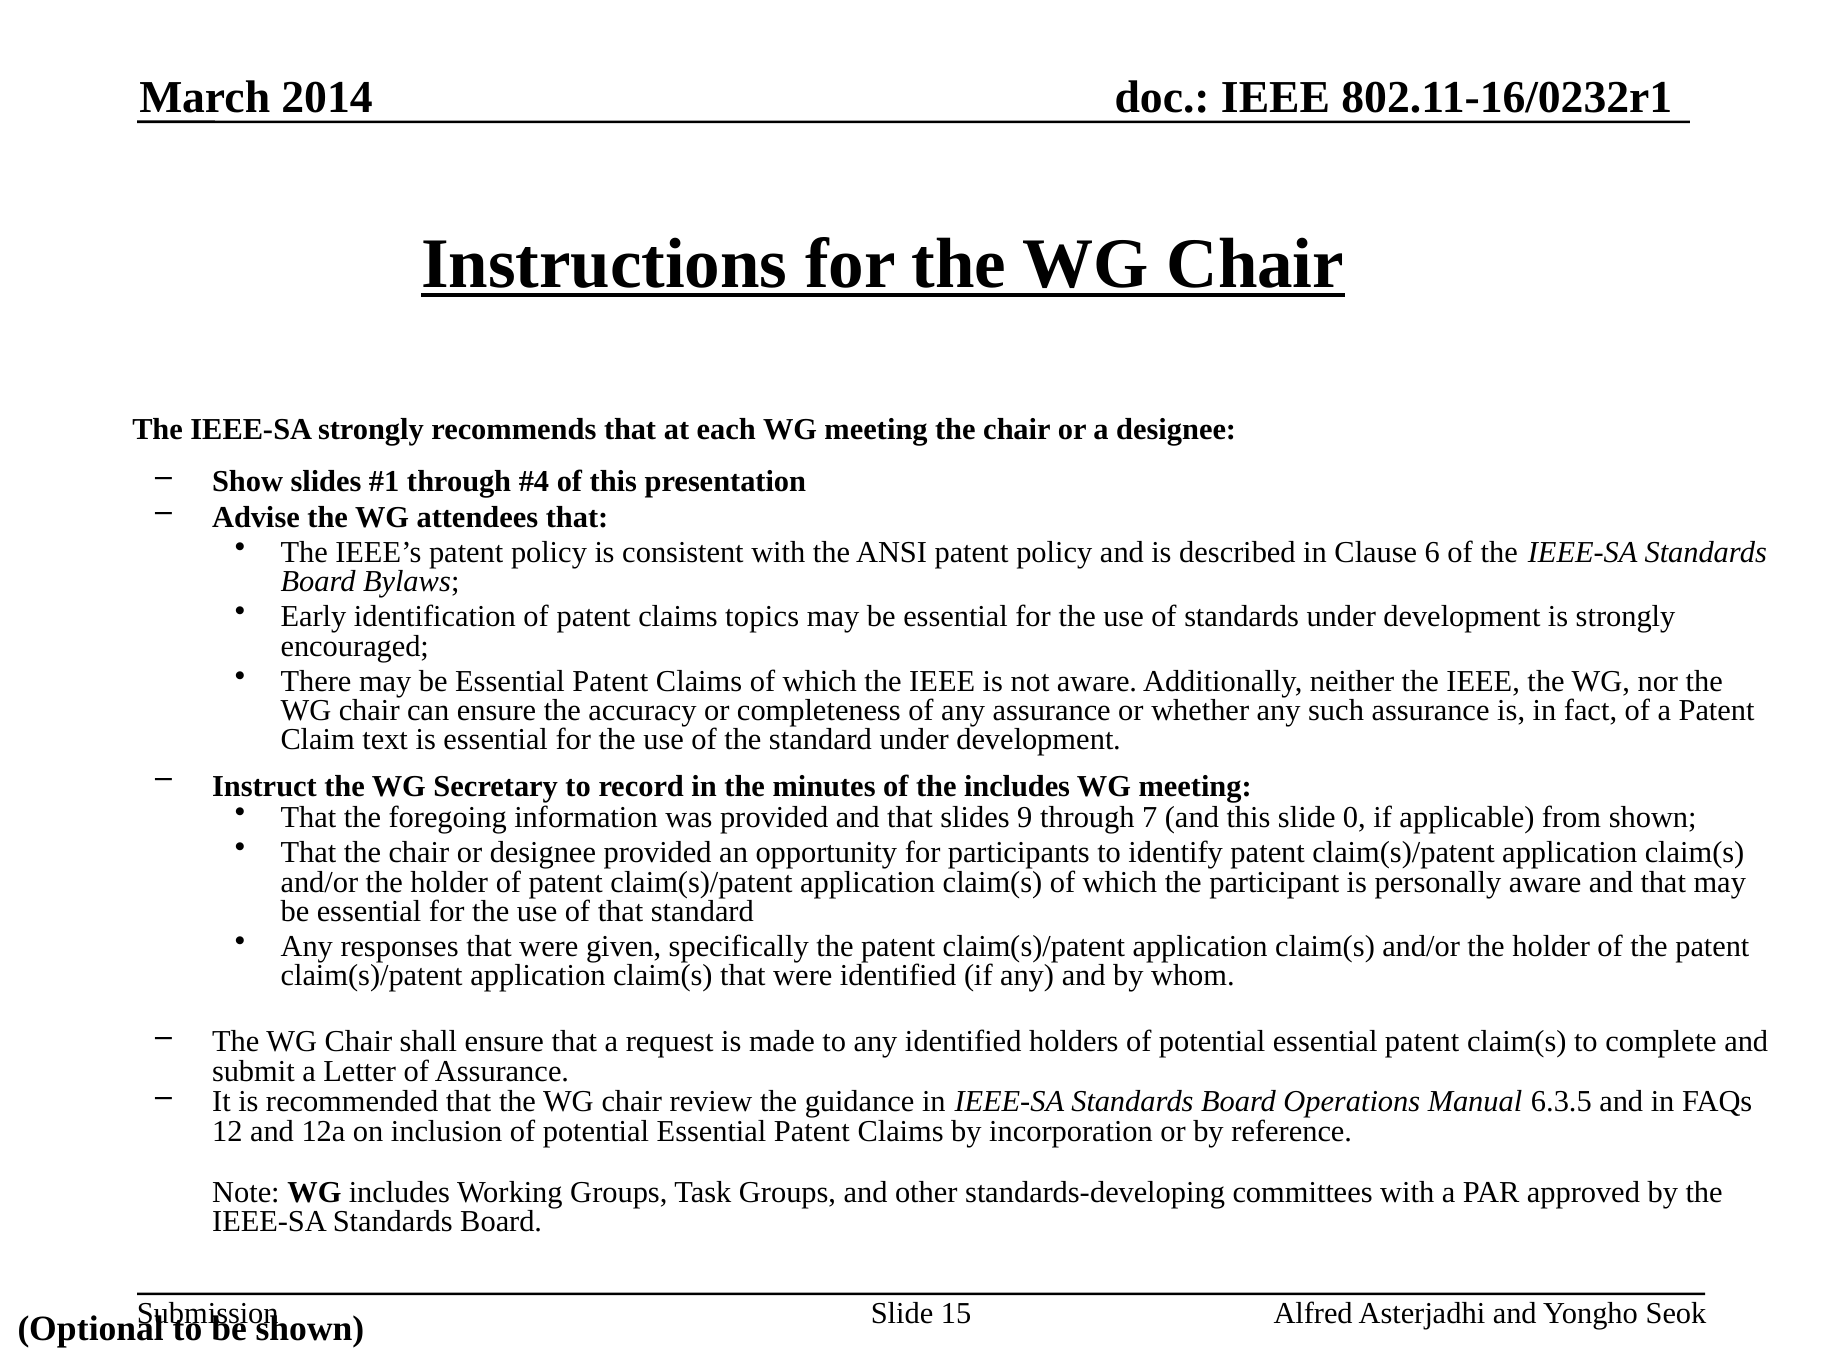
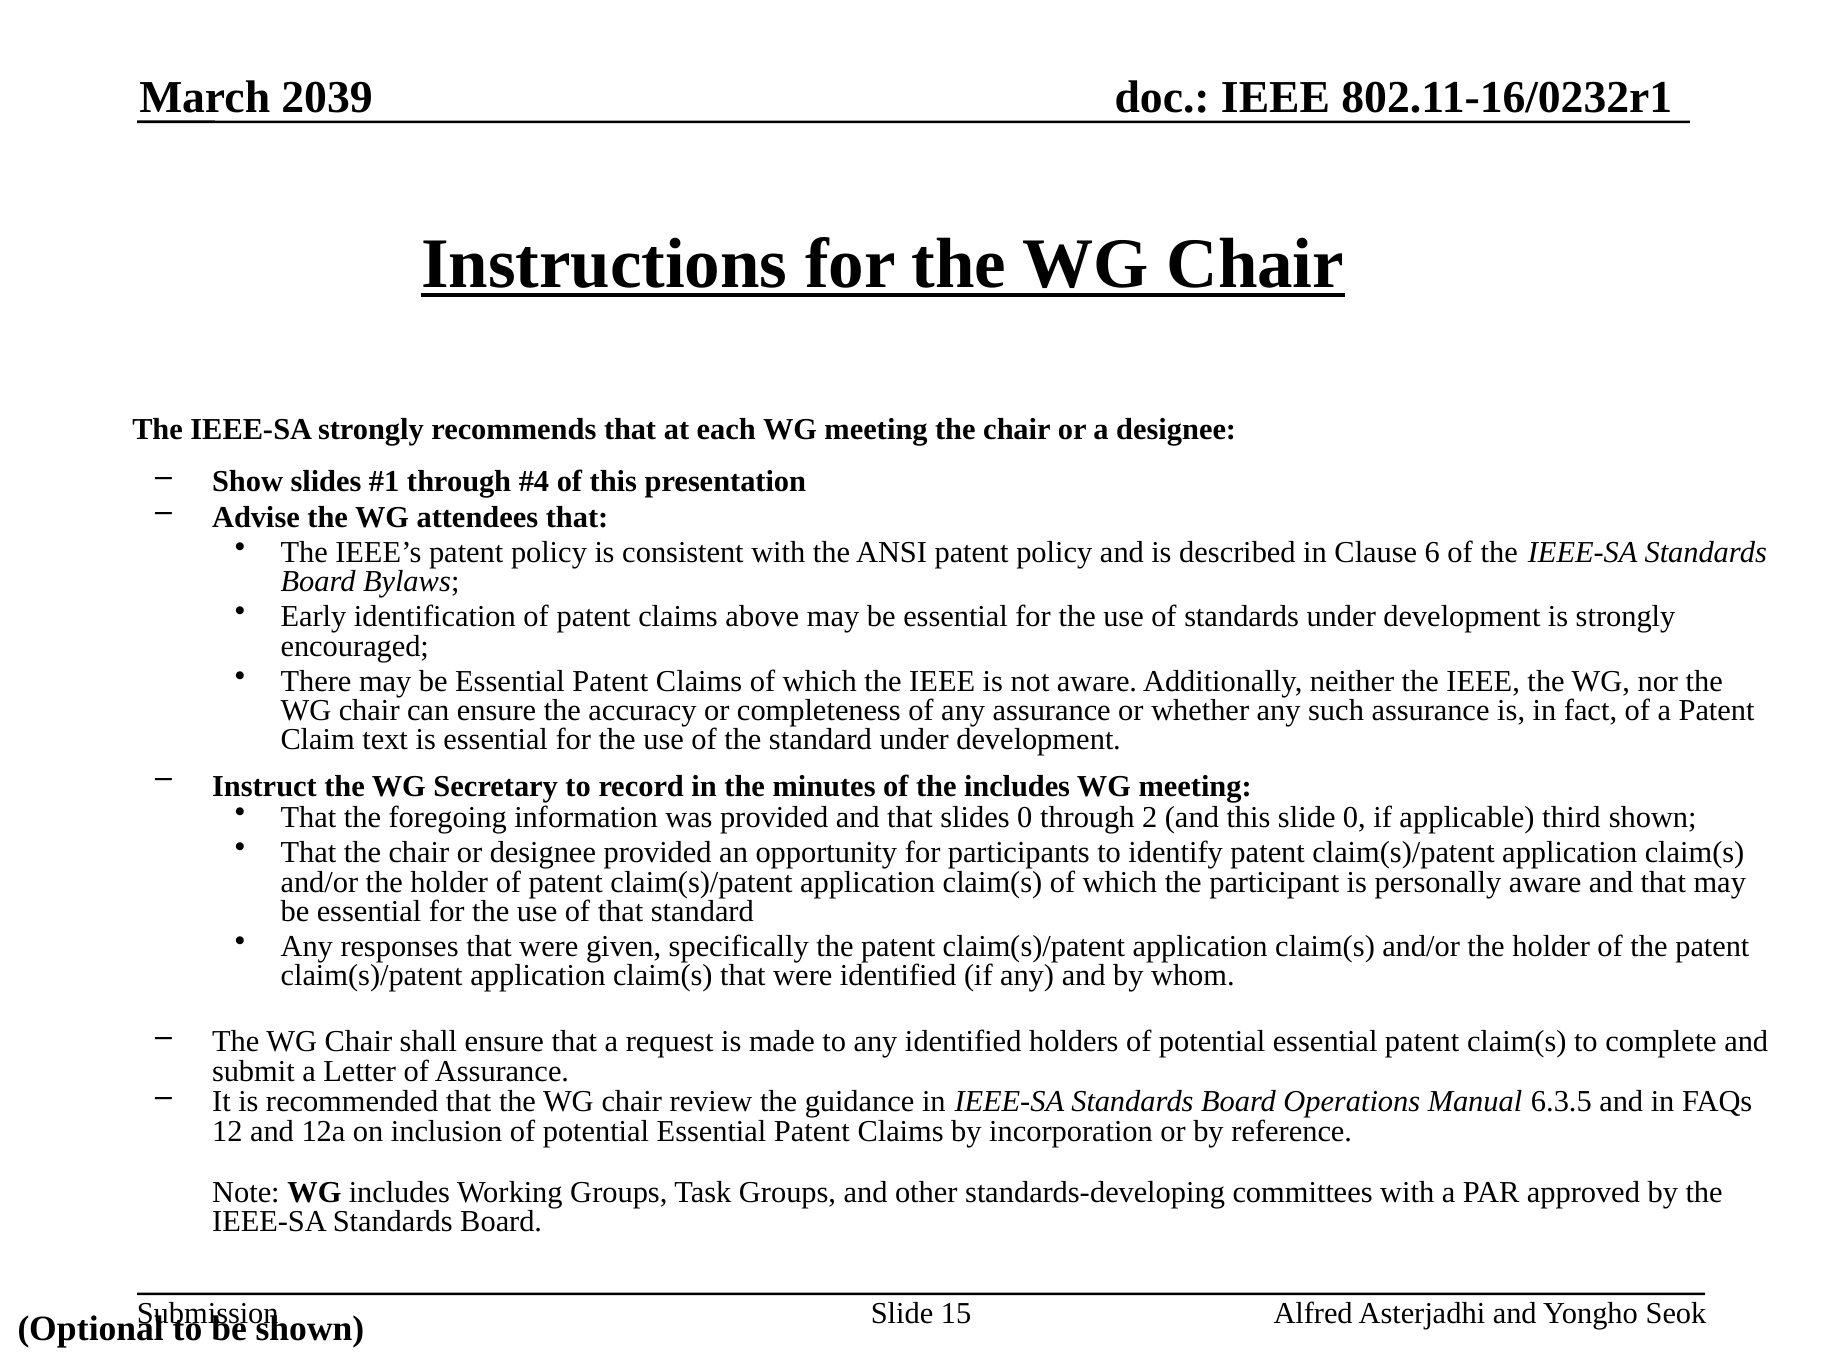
2014: 2014 -> 2039 (327, 97)
topics: topics -> above (762, 617)
slides 9: 9 -> 0 (1025, 818)
7: 7 -> 2 (1150, 818)
from: from -> third (1571, 818)
